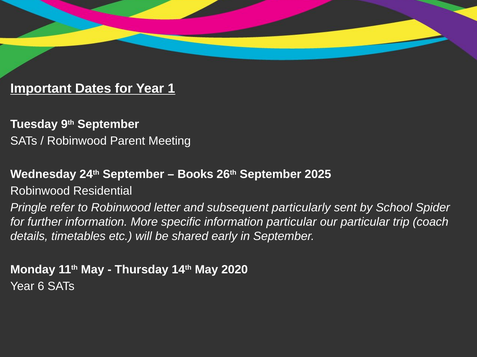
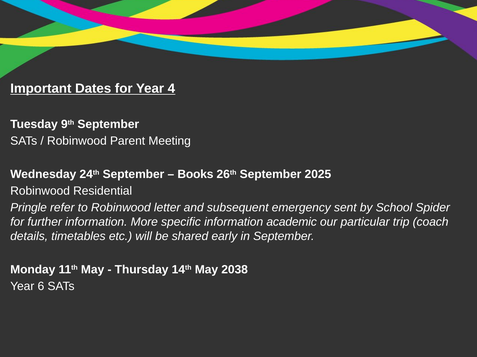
1: 1 -> 4 (171, 89)
particularly: particularly -> emergency (301, 208)
information particular: particular -> academic (292, 222)
2020: 2020 -> 2038 (235, 270)
